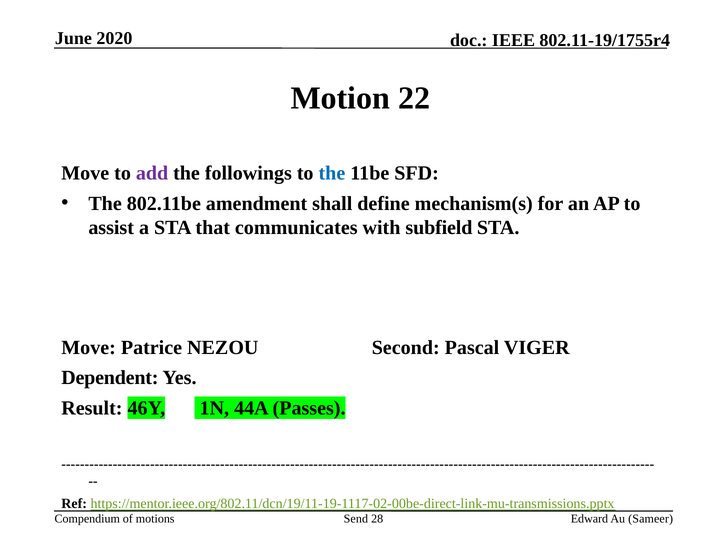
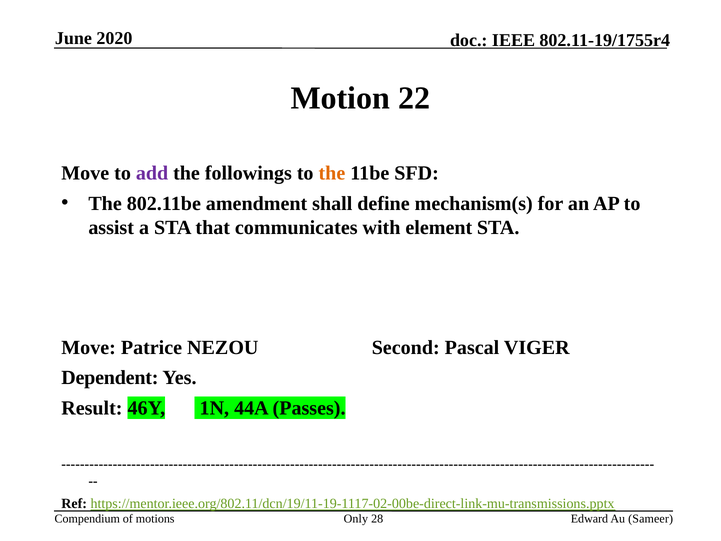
the colour: blue -> orange (332, 173)
subfield: subfield -> element (439, 227)
Send: Send -> Only (356, 519)
